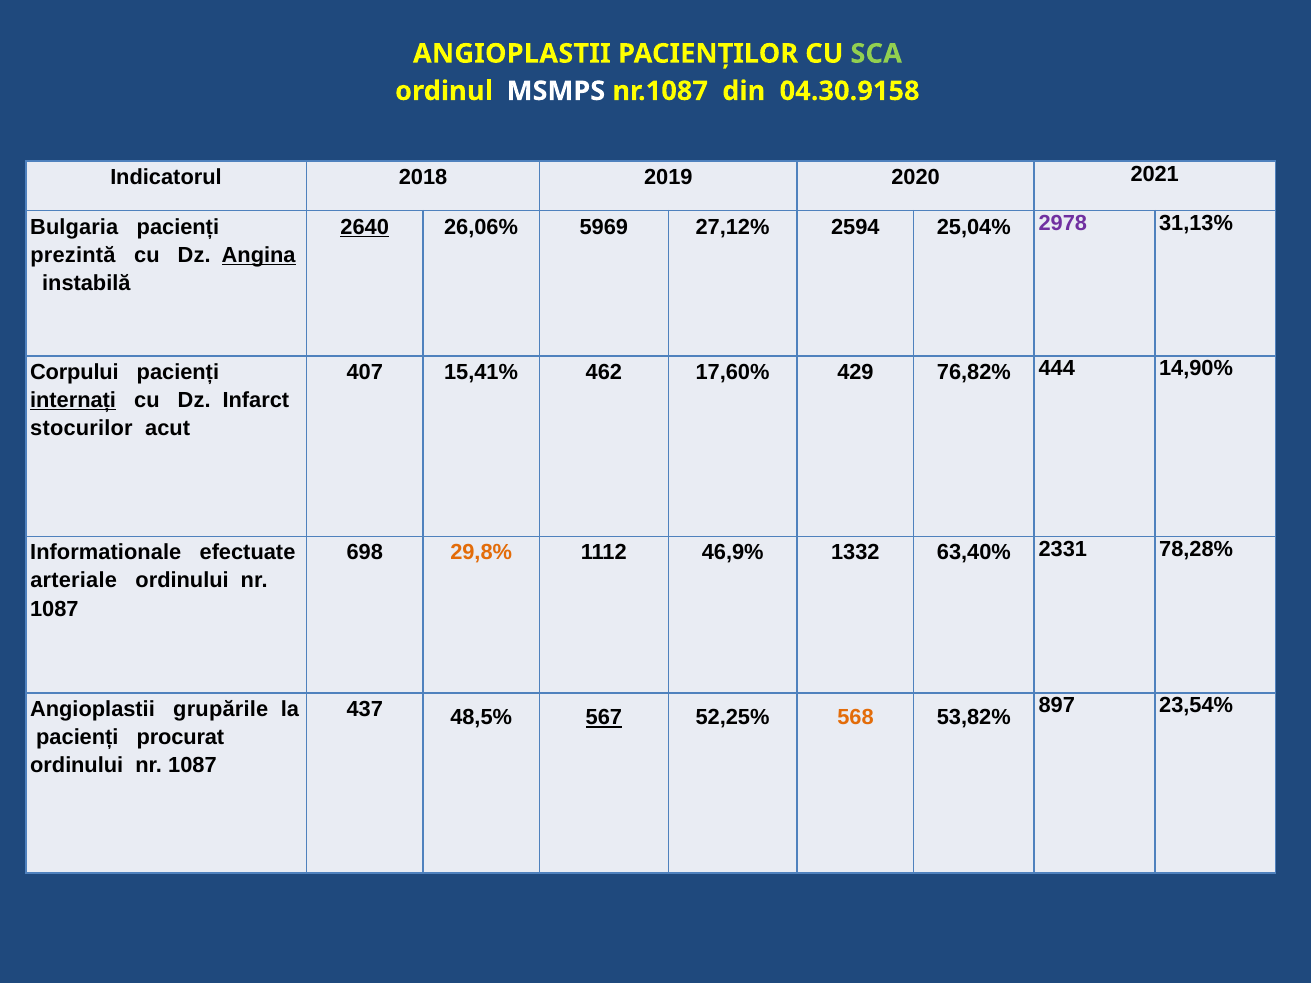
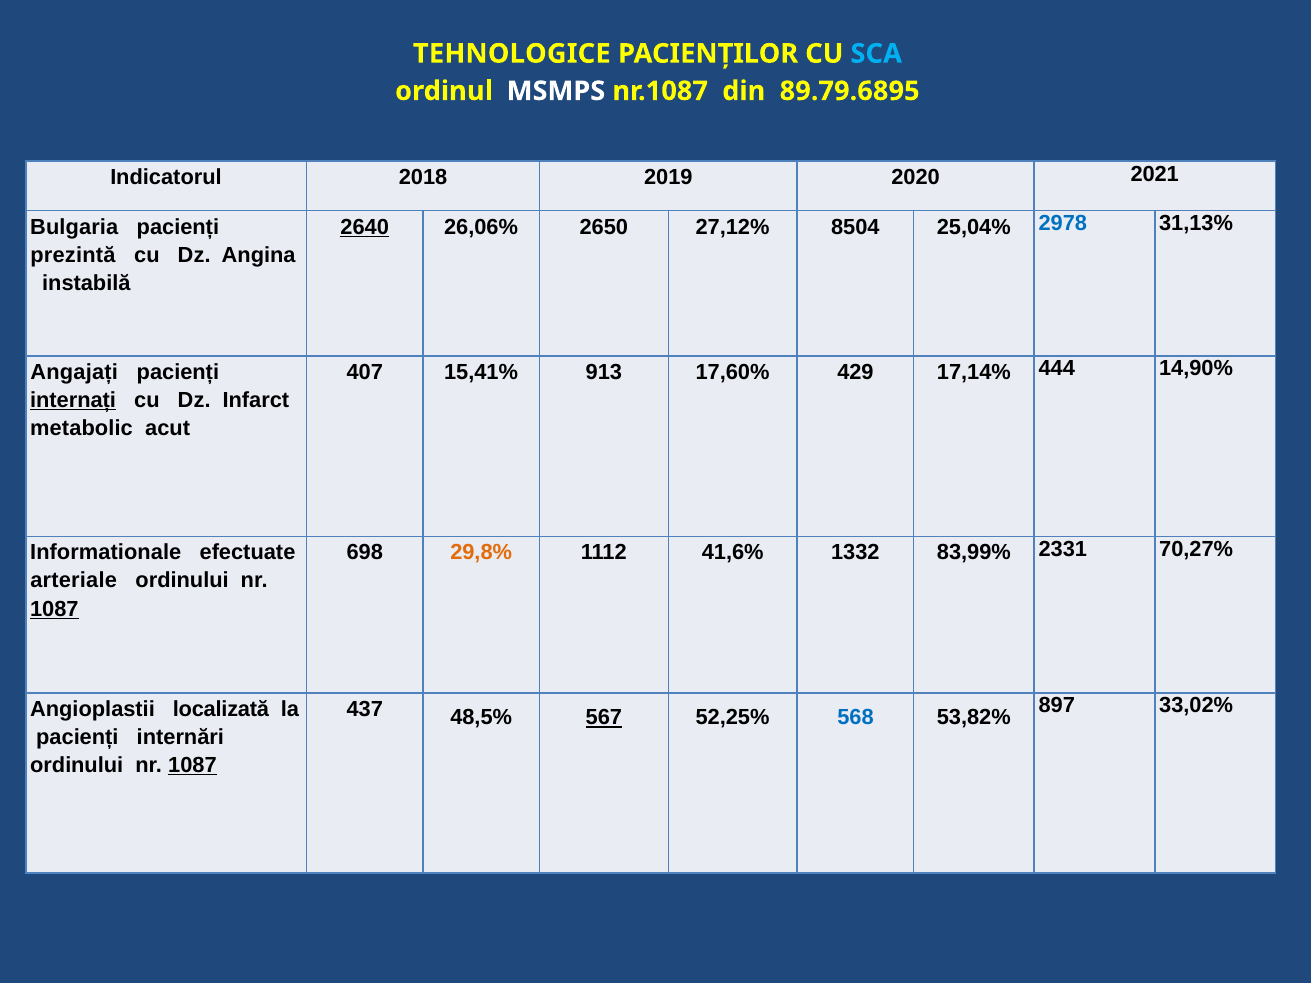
ANGIOPLASTII: ANGIOPLASTII -> TEHNOLOGICE (512, 54)
SCA colour: light green -> light blue (876, 54)
04.30.9158: 04.30.9158 -> 89.79.6895 (850, 91)
5969: 5969 -> 2650 (604, 227)
2594: 2594 -> 8504 (855, 227)
2978 colour: purple -> blue (1063, 223)
Angina underline: present -> none (259, 255)
Corpului: Corpului -> Angajați (74, 372)
462: 462 -> 913 (604, 372)
76,82%: 76,82% -> 17,14% (974, 372)
stocurilor: stocurilor -> metabolic (82, 428)
46,9%: 46,9% -> 41,6% (733, 553)
63,40%: 63,40% -> 83,99% (974, 553)
78,28%: 78,28% -> 70,27% (1196, 549)
1087 underline: none -> present (54, 609)
23,54%: 23,54% -> 33,02% (1196, 706)
grupările: grupările -> localizată (221, 709)
568 colour: orange -> blue (855, 718)
procurat: procurat -> internări (180, 737)
1087 underline: none -> present (192, 766)
